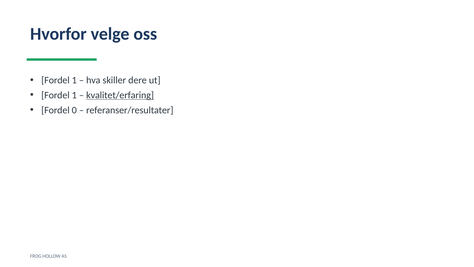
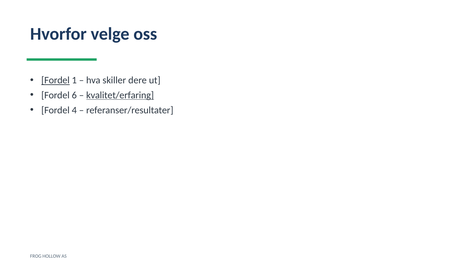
Fordel underline: none -> present (55, 80)
1: 1 -> 6 (74, 95)
0: 0 -> 4 (74, 110)
